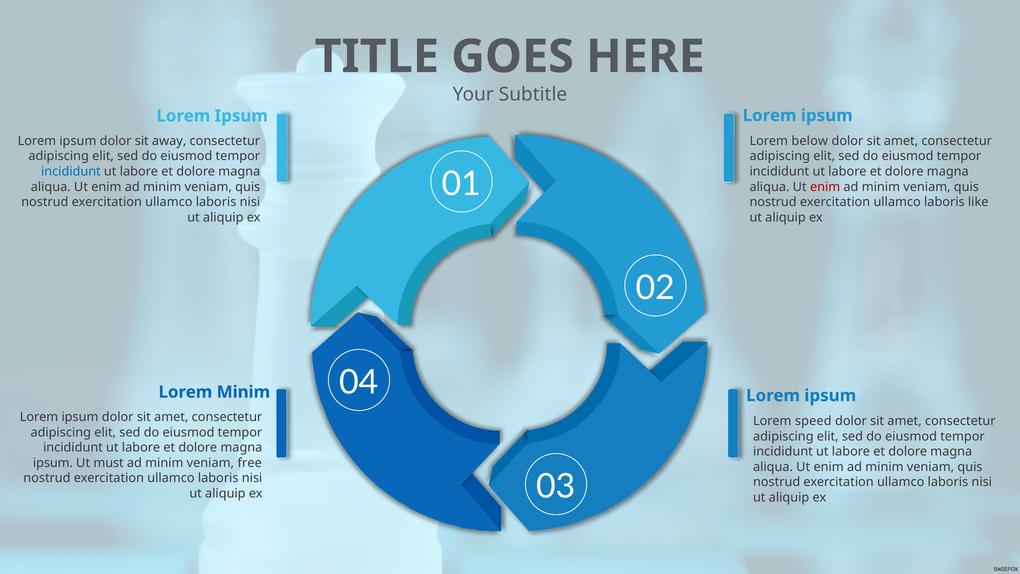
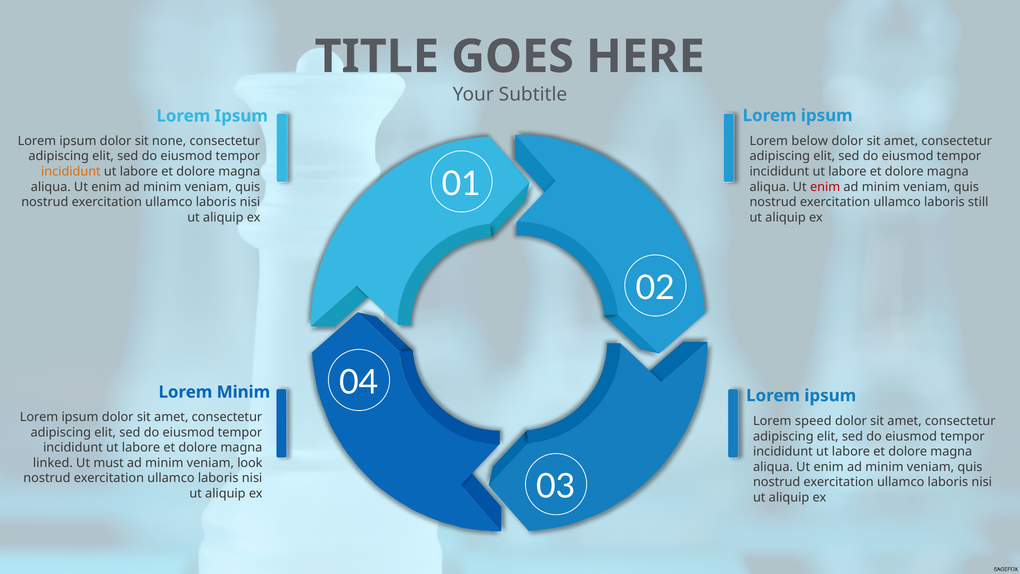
away: away -> none (169, 141)
incididunt colour: blue -> orange (71, 171)
like: like -> still (978, 202)
ipsum: ipsum -> linked (53, 463)
free: free -> look (250, 463)
